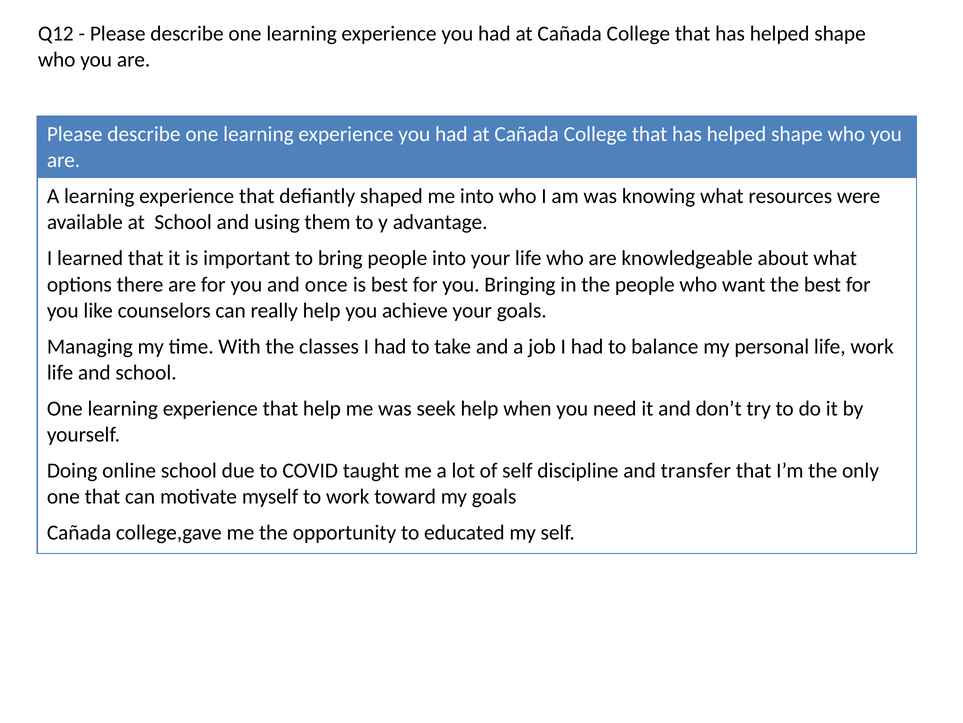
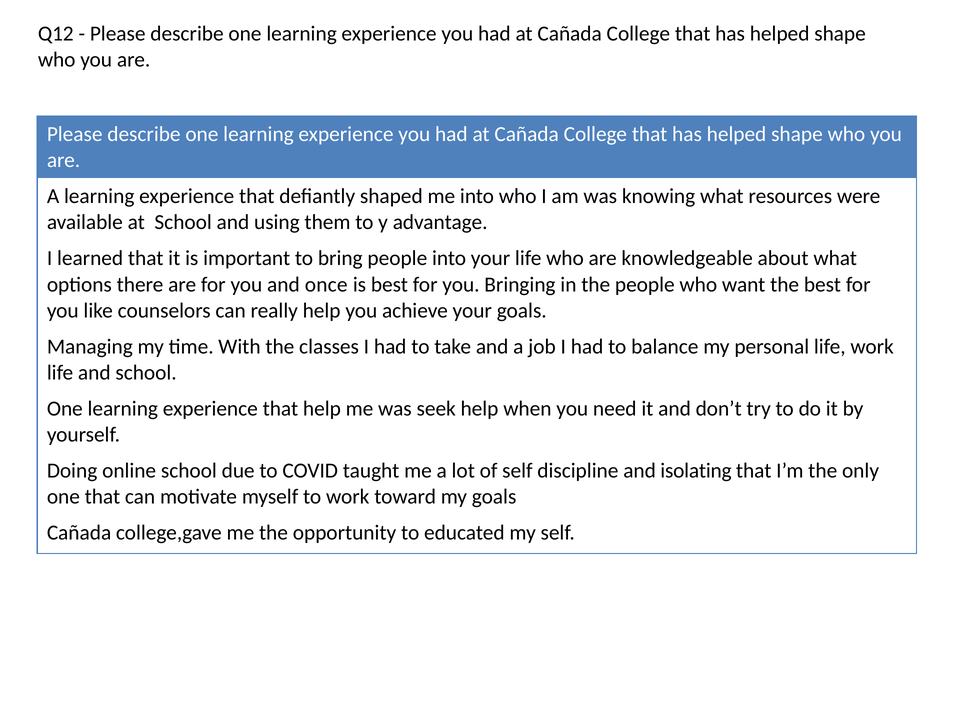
transfer: transfer -> isolating (696, 470)
